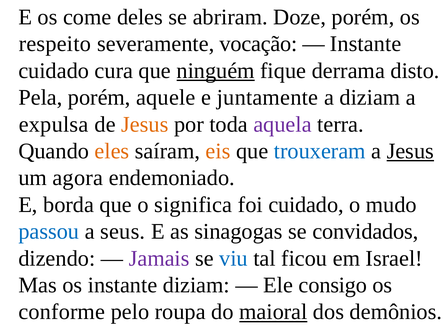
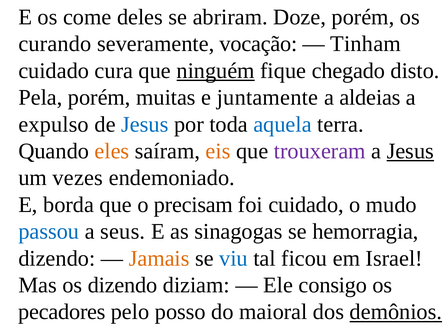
respeito: respeito -> curando (55, 44)
Instante: Instante -> Tinham (366, 44)
derrama: derrama -> chegado (348, 71)
aquele: aquele -> muitas (166, 98)
a diziam: diziam -> aldeias (370, 98)
expulsa: expulsa -> expulso (54, 124)
Jesus colour: orange -> blue (145, 124)
aquela colour: purple -> blue (283, 124)
trouxeram colour: blue -> purple (320, 151)
agora: agora -> vezes (78, 178)
significa: significa -> precisam (193, 205)
convidados: convidados -> hemorragia (365, 232)
Jamais colour: purple -> orange (159, 259)
os instante: instante -> dizendo (123, 285)
conforme: conforme -> pecadores (62, 312)
roupa: roupa -> posso (180, 312)
maioral underline: present -> none (273, 312)
demônios underline: none -> present (396, 312)
